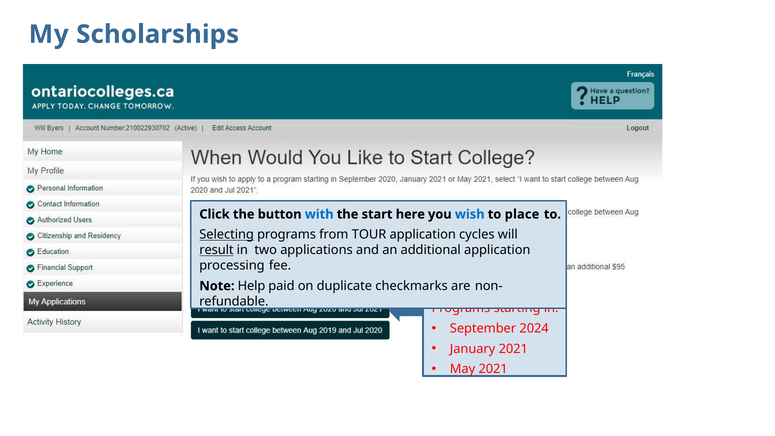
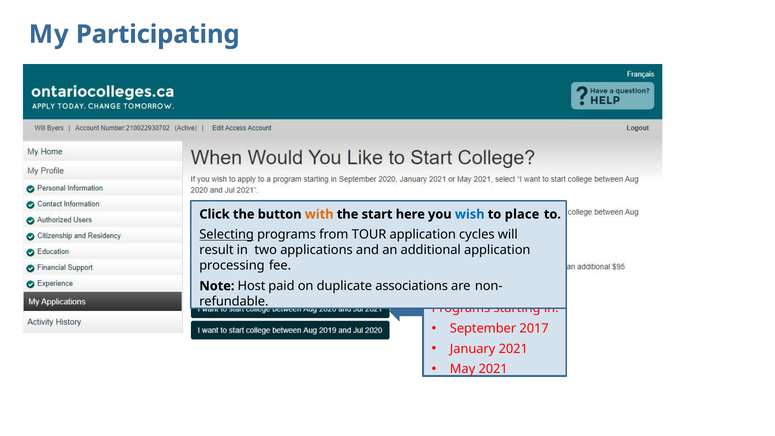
Scholarships: Scholarships -> Participating (158, 34)
with colour: blue -> orange (319, 214)
result underline: present -> none (216, 250)
Help: Help -> Host (252, 286)
checkmarks: checkmarks -> associations (412, 286)
2024: 2024 -> 2017 (534, 329)
